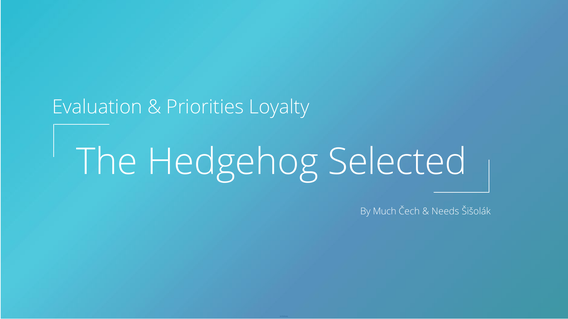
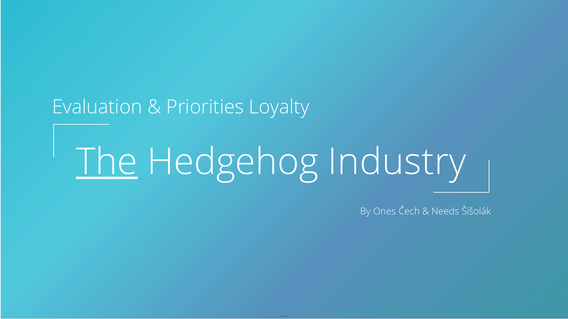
The underline: none -> present (107, 162)
Selected: Selected -> Industry (397, 162)
Much: Much -> Ones (385, 212)
